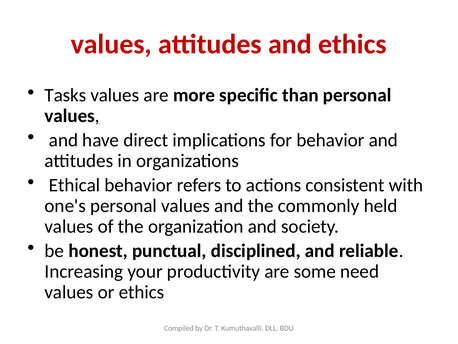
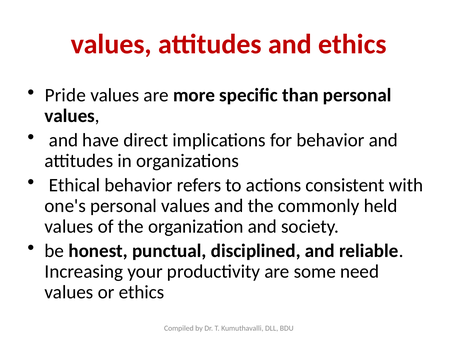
Tasks: Tasks -> Pride (65, 95)
